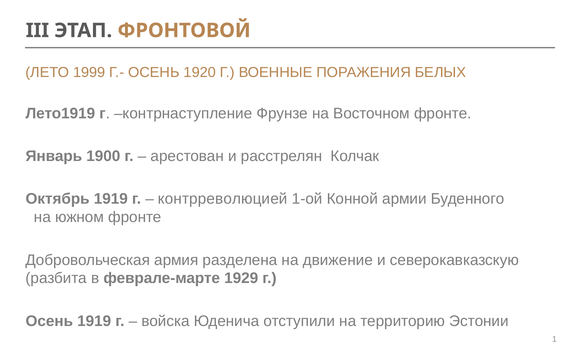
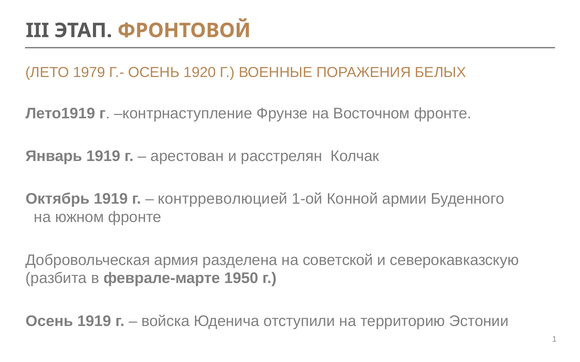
1999: 1999 -> 1979 (89, 72)
Январь 1900: 1900 -> 1919 (103, 156)
движение: движение -> советской (338, 260)
1929: 1929 -> 1950 (241, 279)
